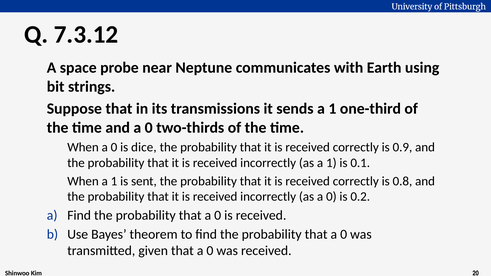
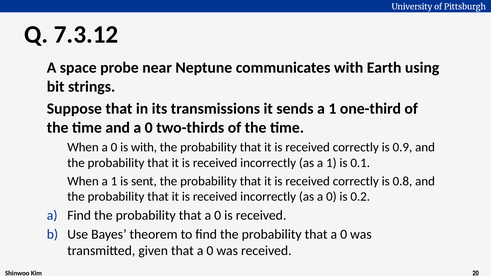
is dice: dice -> with (144, 147)
